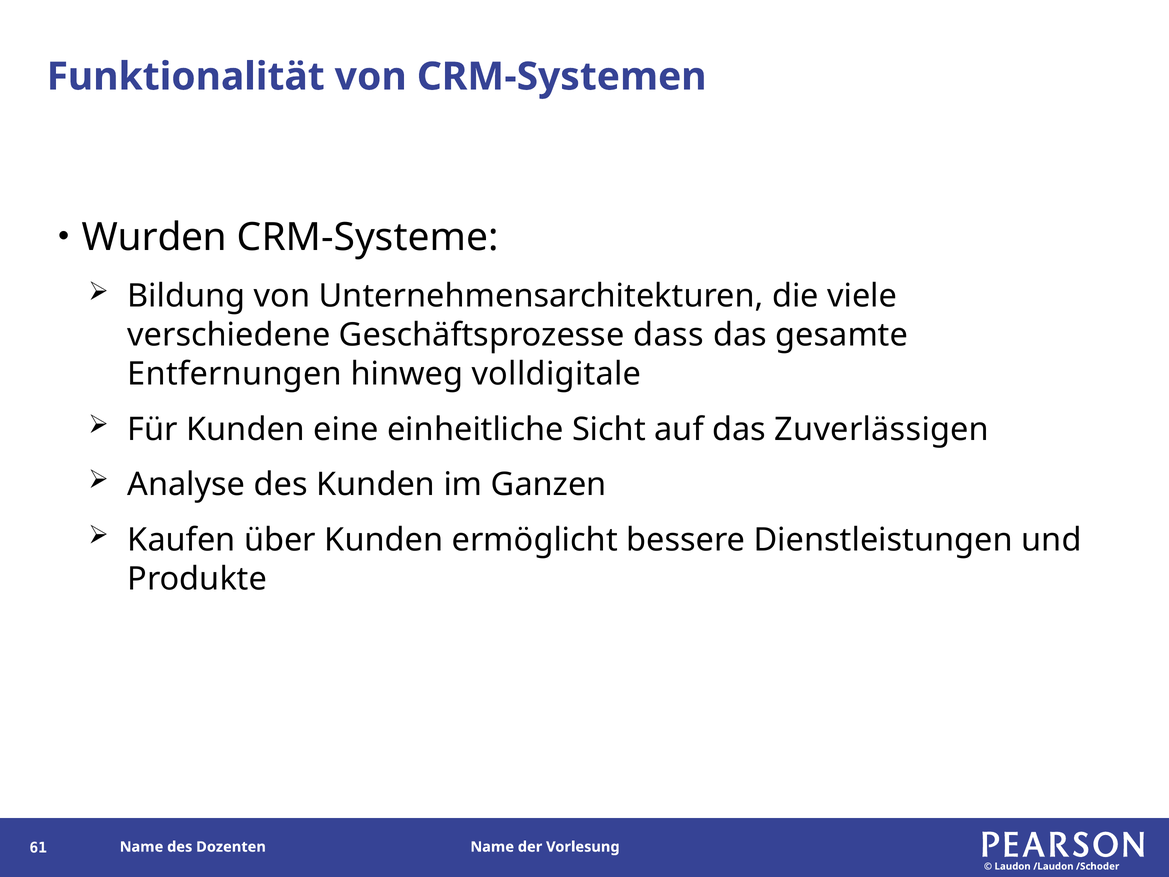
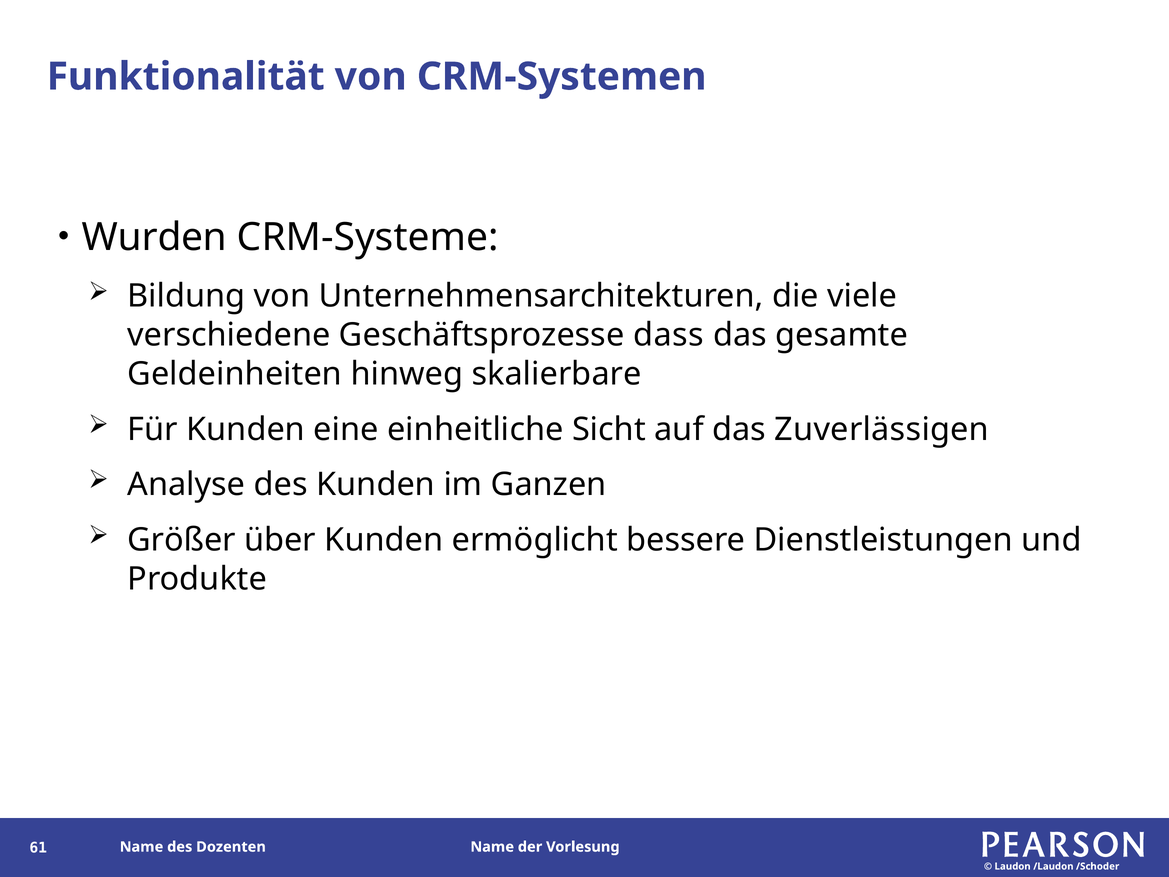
Entfernungen: Entfernungen -> Geldeinheiten (235, 374)
volldigitale: volldigitale -> skalierbare (557, 374)
Kaufen: Kaufen -> Größer (182, 540)
